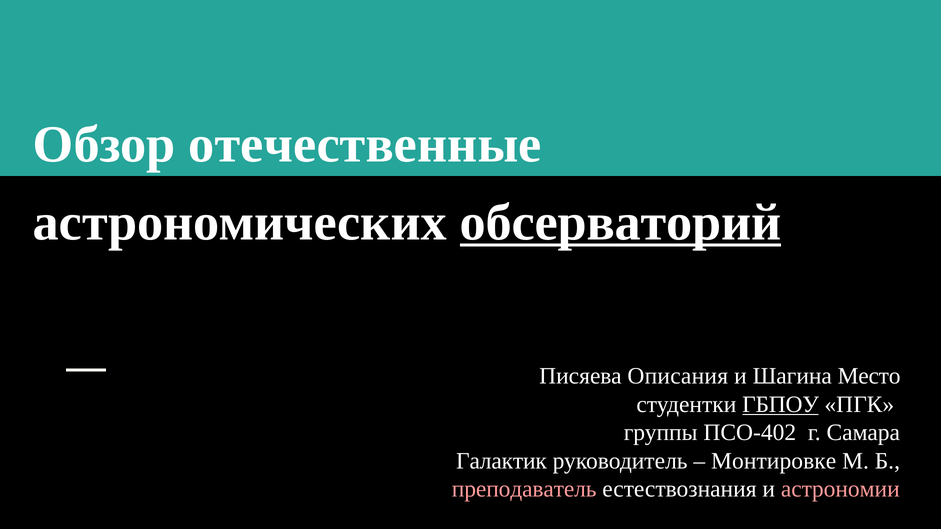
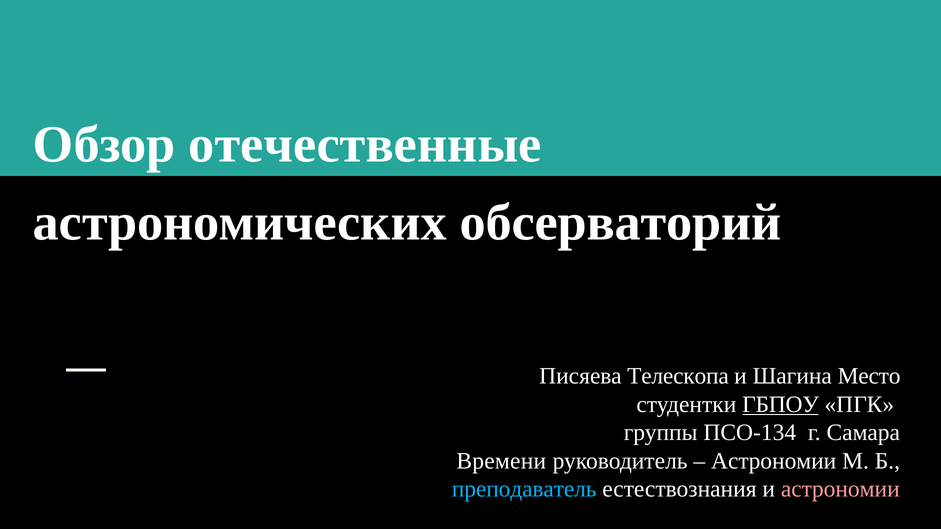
обсерваторий underline: present -> none (621, 223)
Описания: Описания -> Телескопа (678, 376)
ПСО-402: ПСО-402 -> ПСО-134 (750, 433)
Галактик: Галактик -> Времени (501, 461)
Монтировке: Монтировке -> Астрономии (774, 461)
преподаватель colour: pink -> light blue (524, 489)
